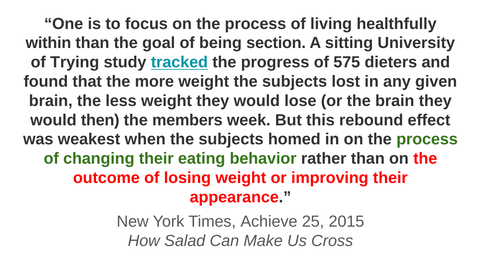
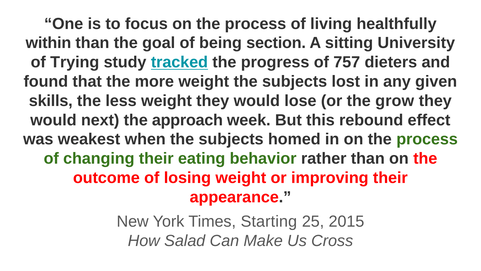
575: 575 -> 757 (347, 62)
brain: brain -> skills (51, 101)
the brain: brain -> grow (395, 101)
then: then -> next (100, 120)
members: members -> approach (187, 120)
Achieve: Achieve -> Starting (269, 221)
